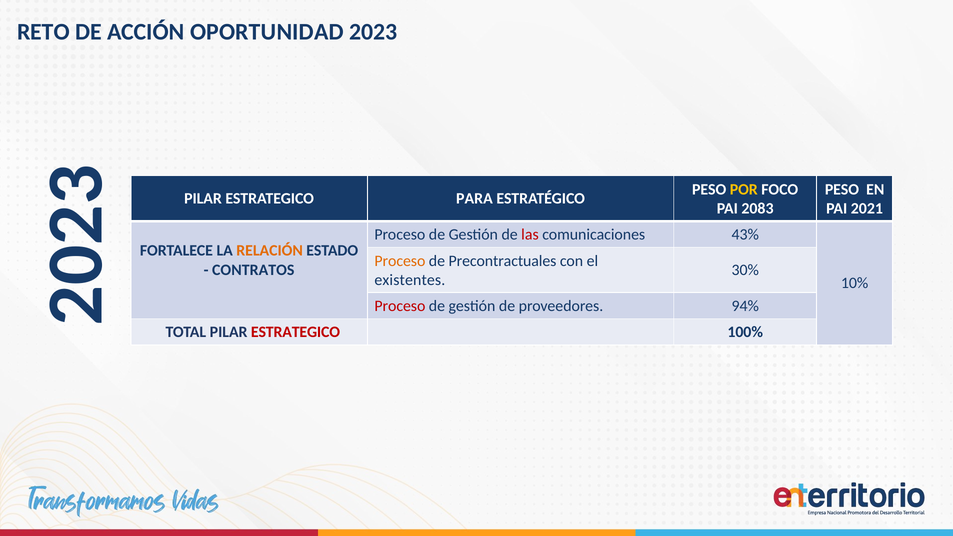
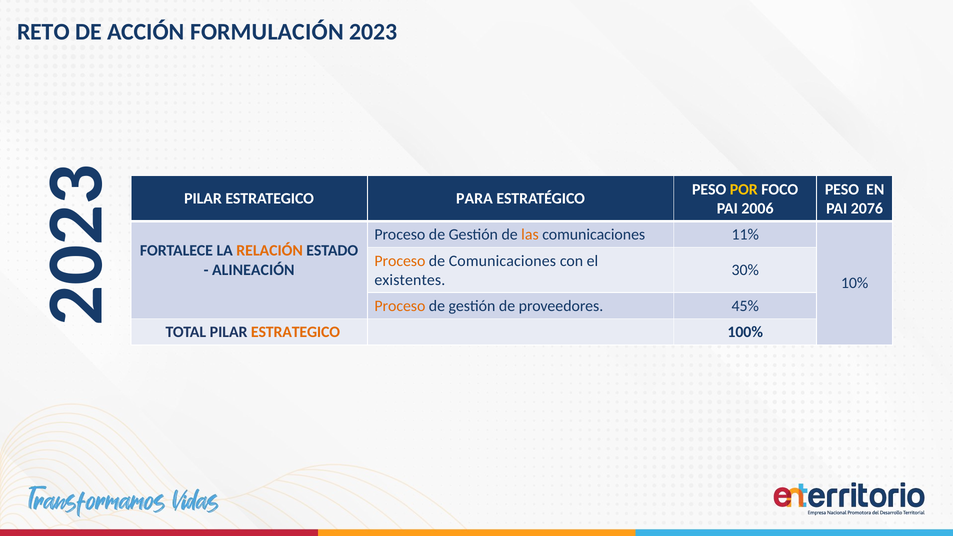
OPORTUNIDAD: OPORTUNIDAD -> FORMULACIÓN (267, 32)
2083: 2083 -> 2006 (757, 209)
2021: 2021 -> 2076 (867, 209)
las colour: red -> orange (530, 235)
43%: 43% -> 11% (745, 235)
de Precontractuales: Precontractuales -> Comunicaciones (502, 261)
CONTRATOS: CONTRATOS -> ALINEACIÓN (253, 270)
Proceso colour: red -> orange (400, 306)
94%: 94% -> 45% (745, 306)
ESTRATEGICO colour: red -> orange (295, 332)
